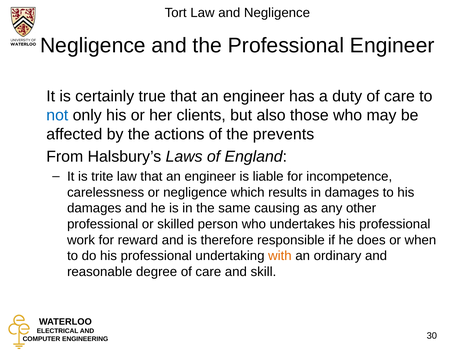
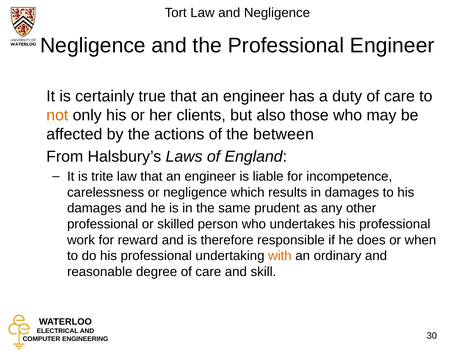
not colour: blue -> orange (57, 115)
prevents: prevents -> between (283, 134)
causing: causing -> prudent (277, 208)
